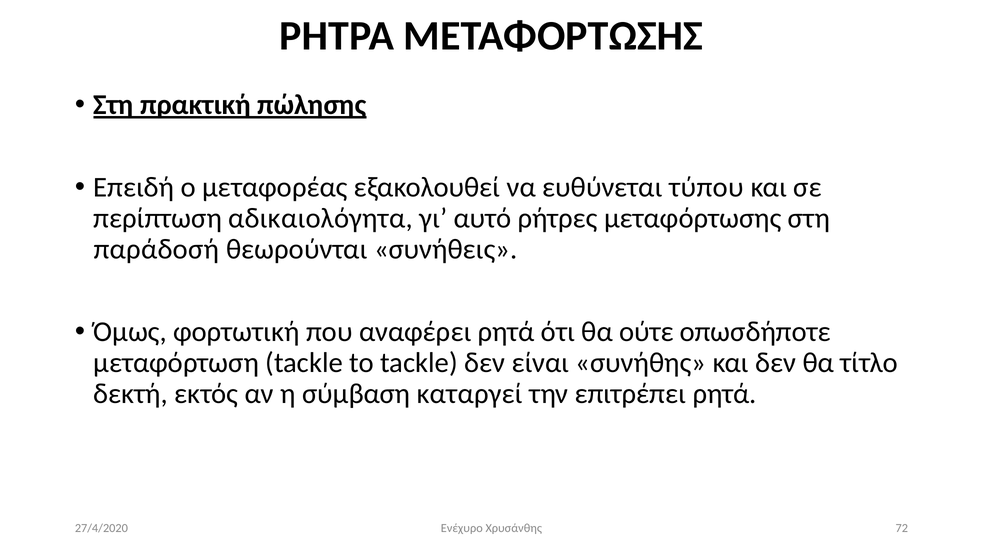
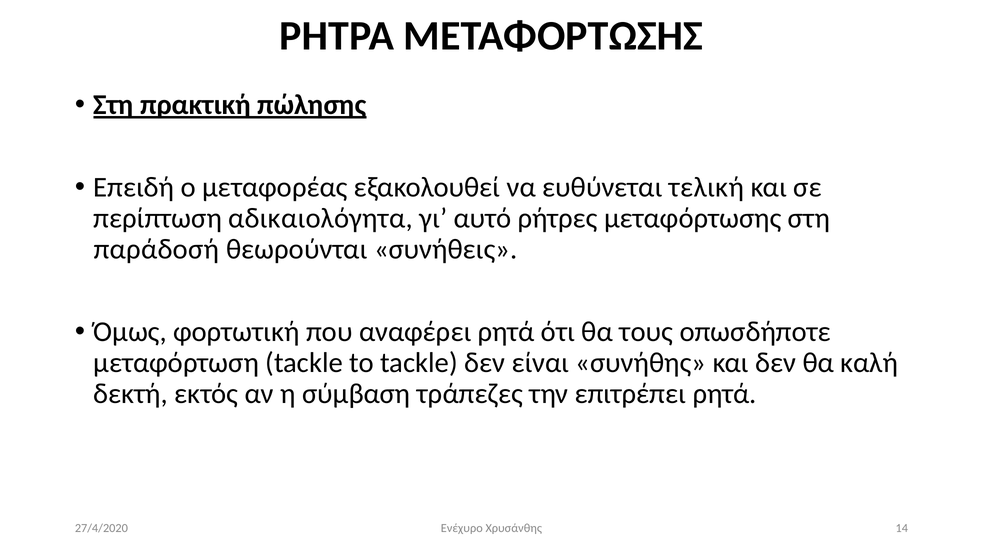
τύπου: τύπου -> τελική (706, 187)
ούτε: ούτε -> τους (646, 332)
τίτλο: τίτλο -> καλή (869, 363)
καταργεί: καταργεί -> τράπεζες (470, 394)
72: 72 -> 14 (902, 528)
